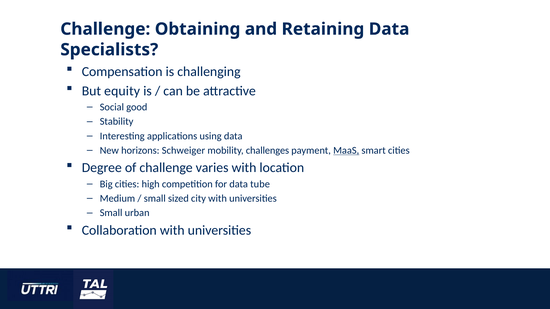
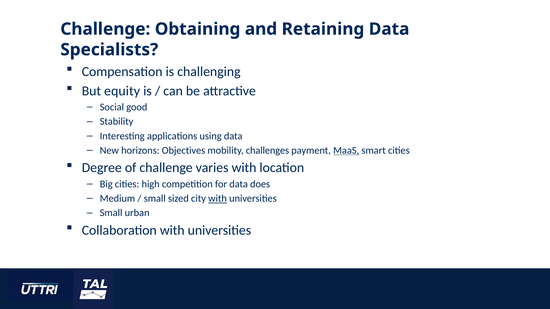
Schweiger: Schweiger -> Objectives (184, 151)
tube: tube -> does (260, 184)
with underline: none -> present (218, 199)
